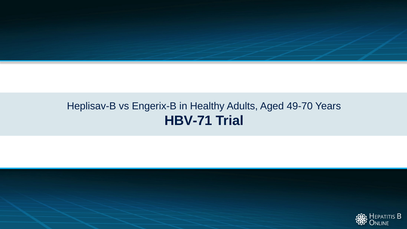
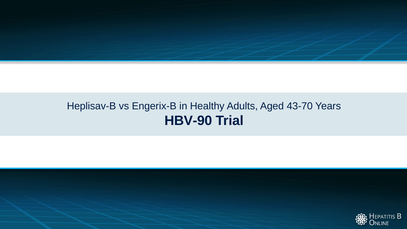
49-70: 49-70 -> 43-70 (300, 106)
HBV-71: HBV-71 -> HBV-90 (188, 121)
